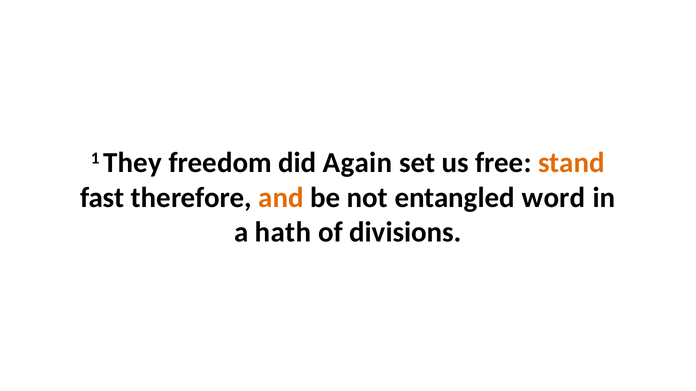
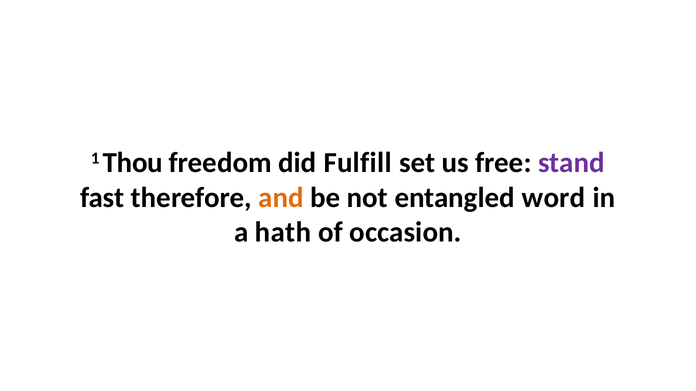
They: They -> Thou (133, 163)
Again: Again -> Fulfill (358, 163)
stand colour: orange -> purple (571, 163)
divisions: divisions -> occasion (406, 233)
